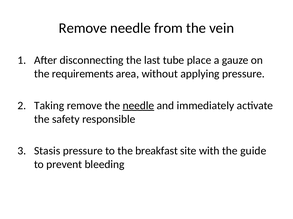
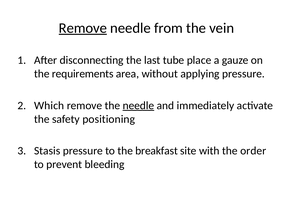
Remove underline: none -> present (83, 28)
Taking: Taking -> Which (49, 106)
responsible: responsible -> positioning (109, 120)
guide: guide -> order (253, 151)
